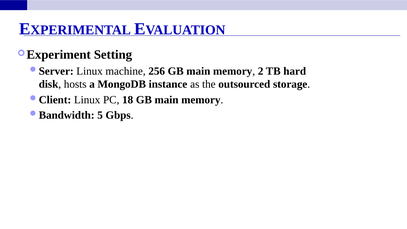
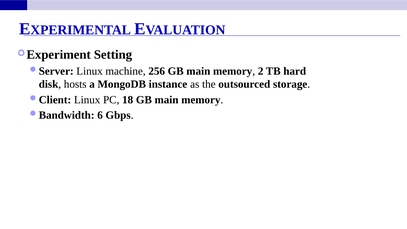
5: 5 -> 6 (100, 115)
